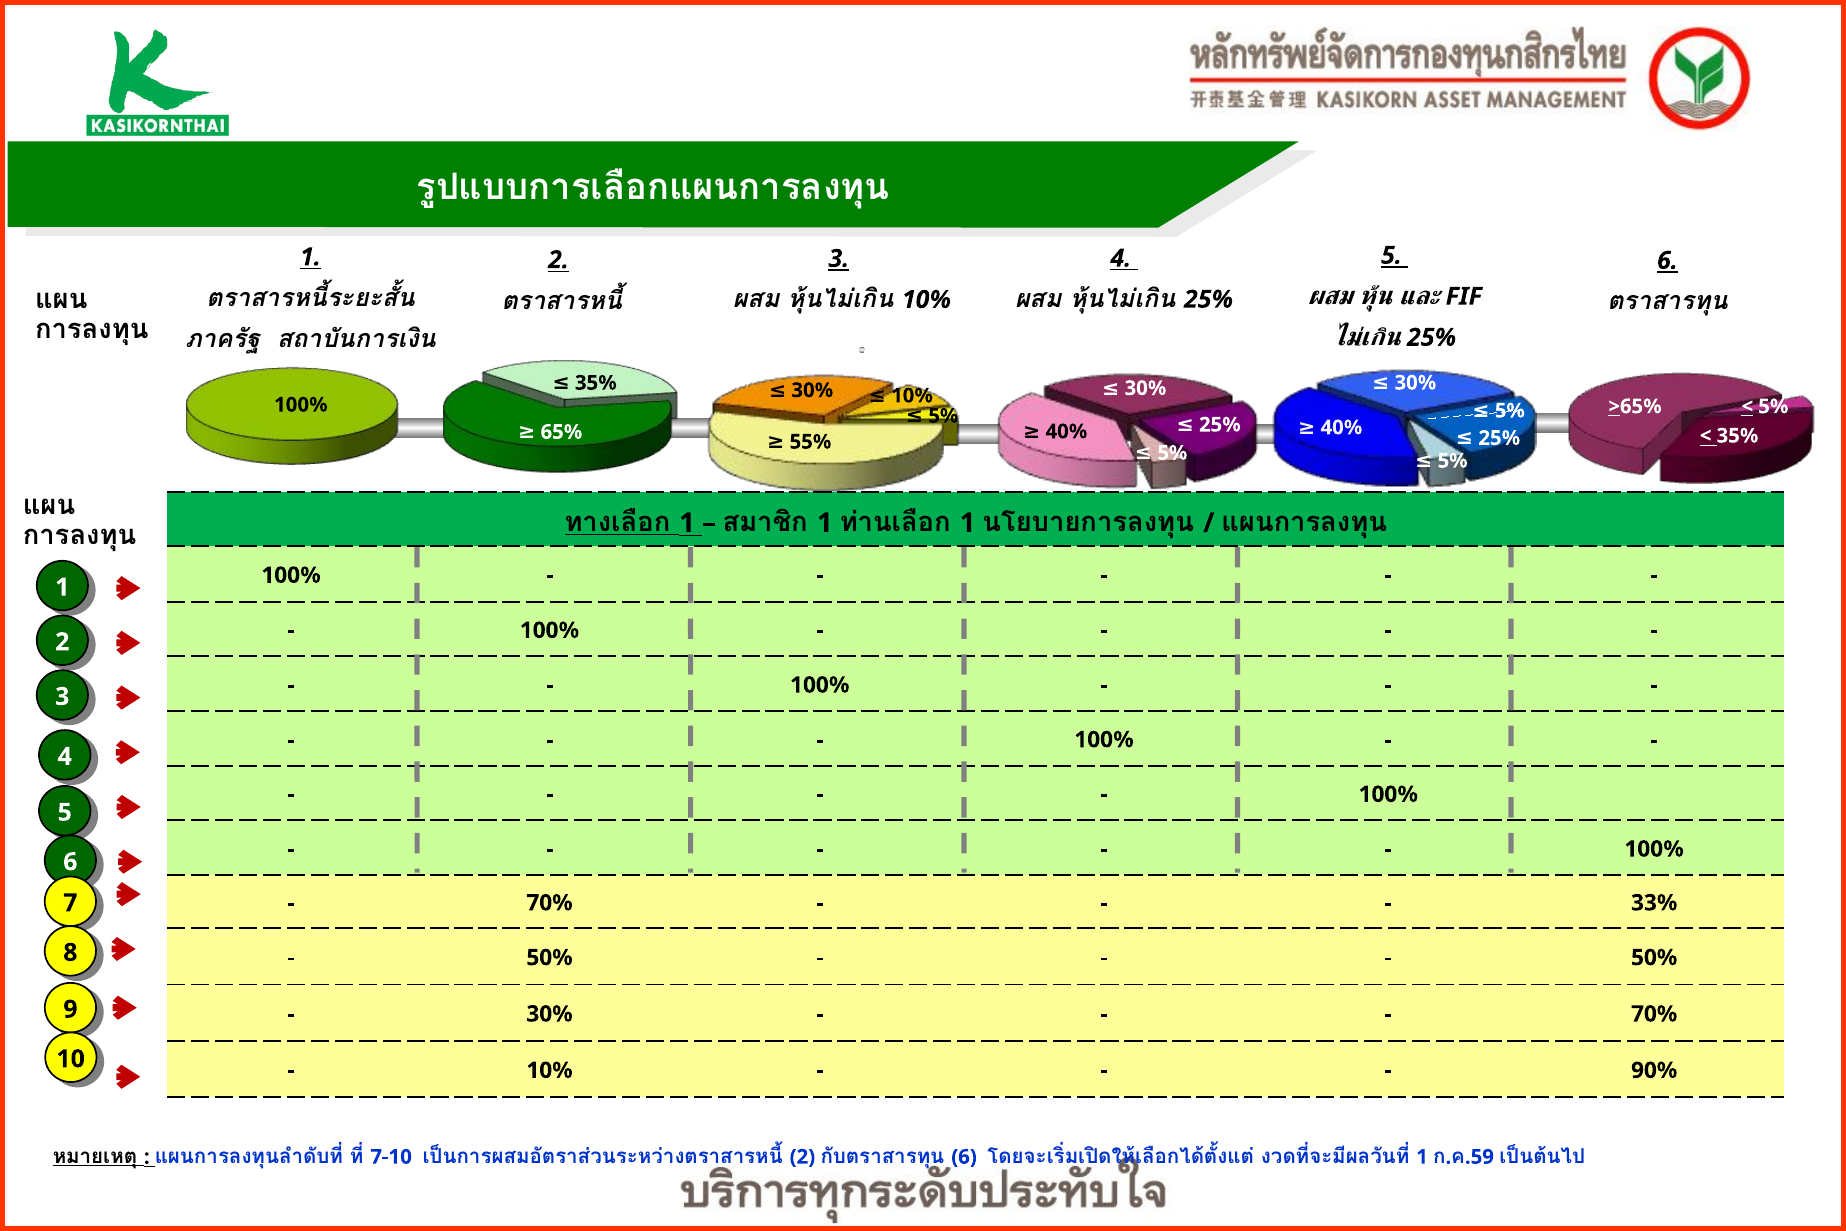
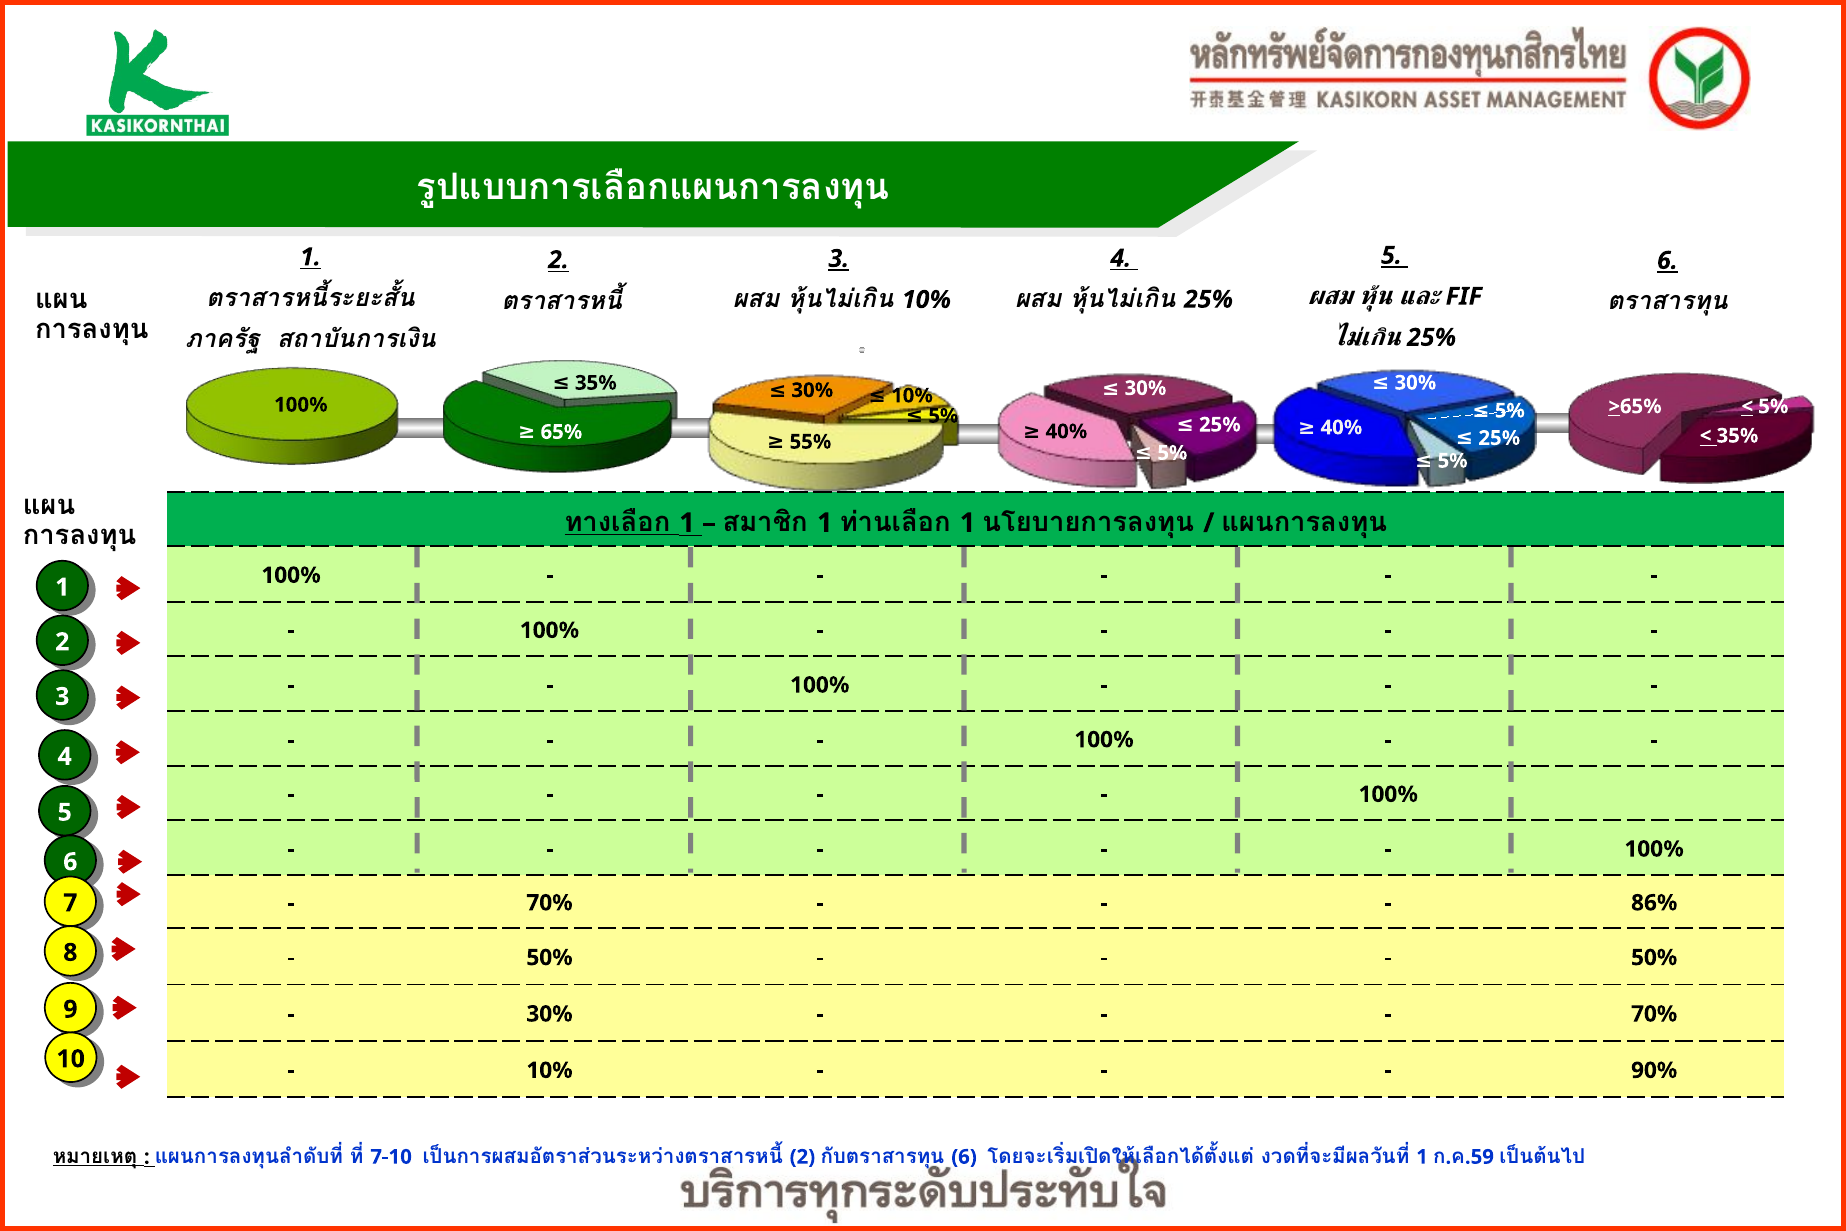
33%: 33% -> 86% (1654, 903)
